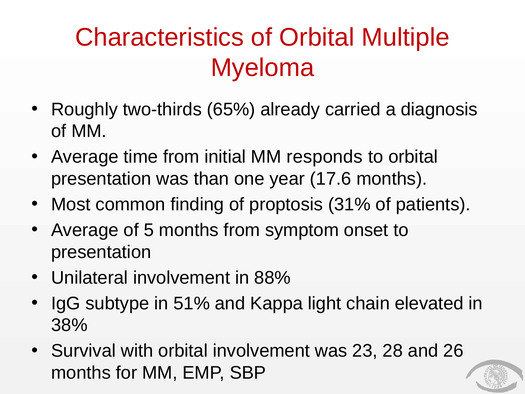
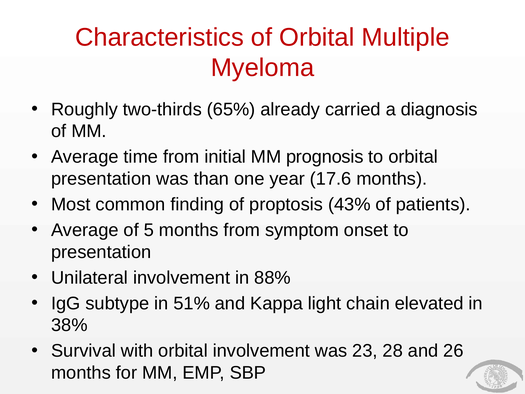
responds: responds -> prognosis (325, 157)
31%: 31% -> 43% (349, 204)
